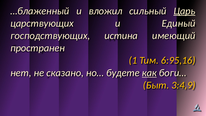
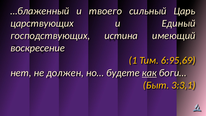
вложил: вложил -> твоего (105, 11)
Царь underline: present -> none (184, 11)
пространен: пространен -> воскресение (38, 48)
6:95,16: 6:95,16 -> 6:95,69 (178, 60)
сказано: сказано -> должен (65, 73)
3:4,9: 3:4,9 -> 3:3,1 (183, 85)
